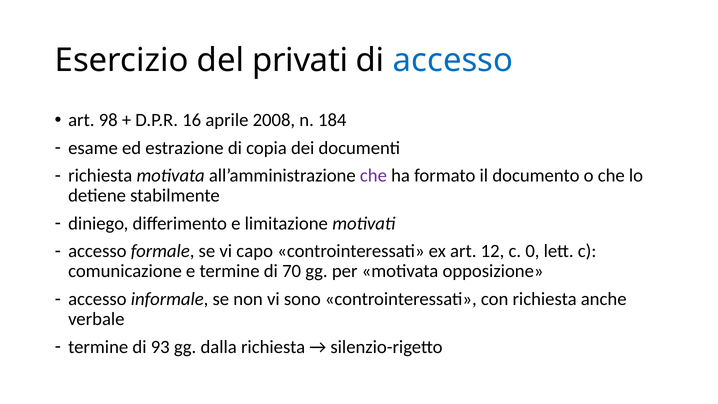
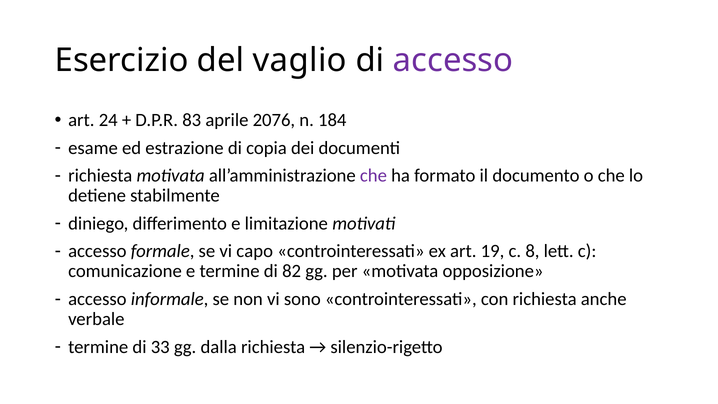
privati: privati -> vaglio (300, 60)
accesso colour: blue -> purple (453, 60)
98: 98 -> 24 (108, 120)
16: 16 -> 83 (192, 120)
2008: 2008 -> 2076 (274, 120)
12: 12 -> 19 (492, 251)
0: 0 -> 8 (532, 251)
70: 70 -> 82 (292, 271)
93: 93 -> 33 (160, 347)
